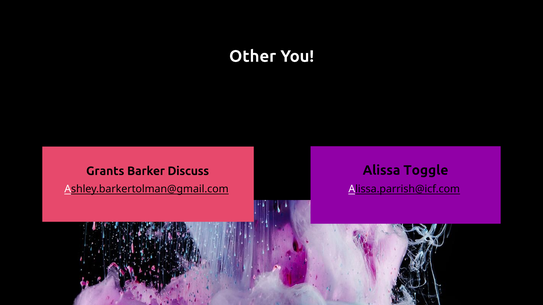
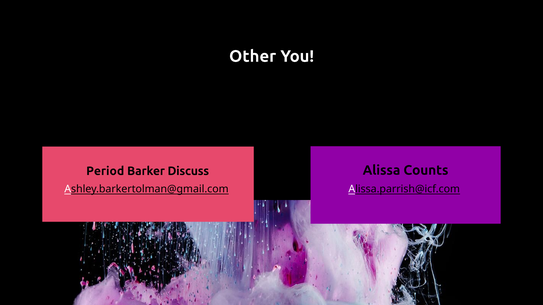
Toggle: Toggle -> Counts (426, 170)
Grants: Grants -> Period (105, 171)
